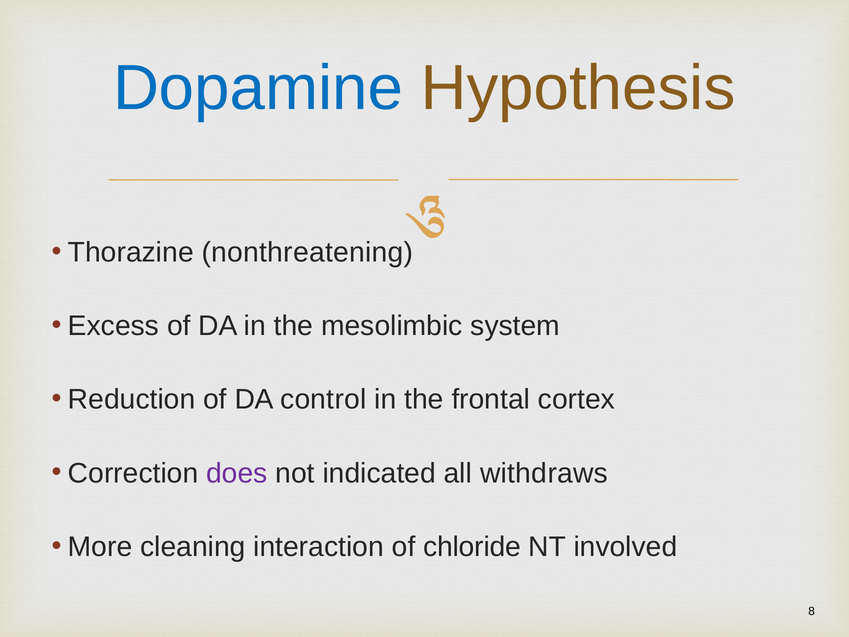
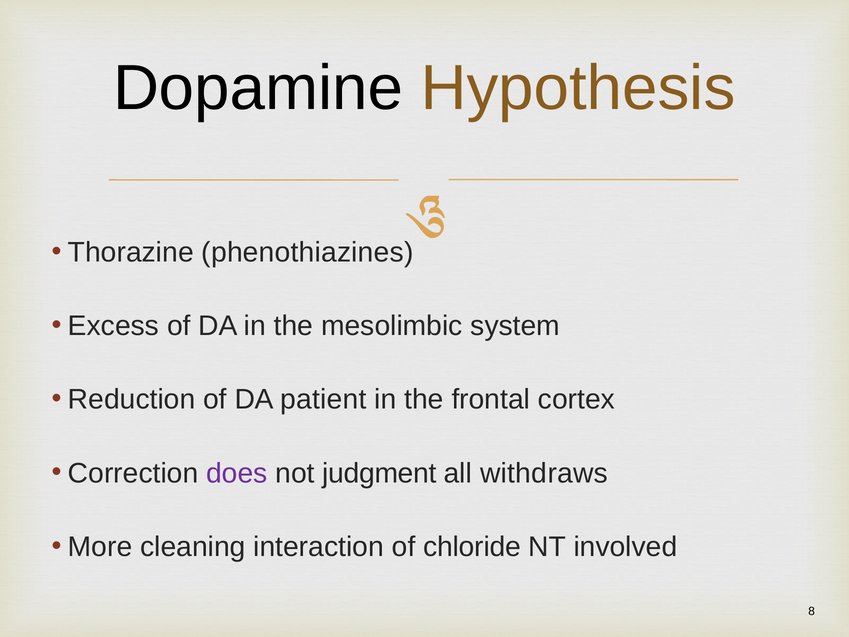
Dopamine colour: blue -> black (258, 88)
nonthreatening: nonthreatening -> phenothiazines (308, 252)
control: control -> patient (323, 399)
indicated: indicated -> judgment (379, 473)
